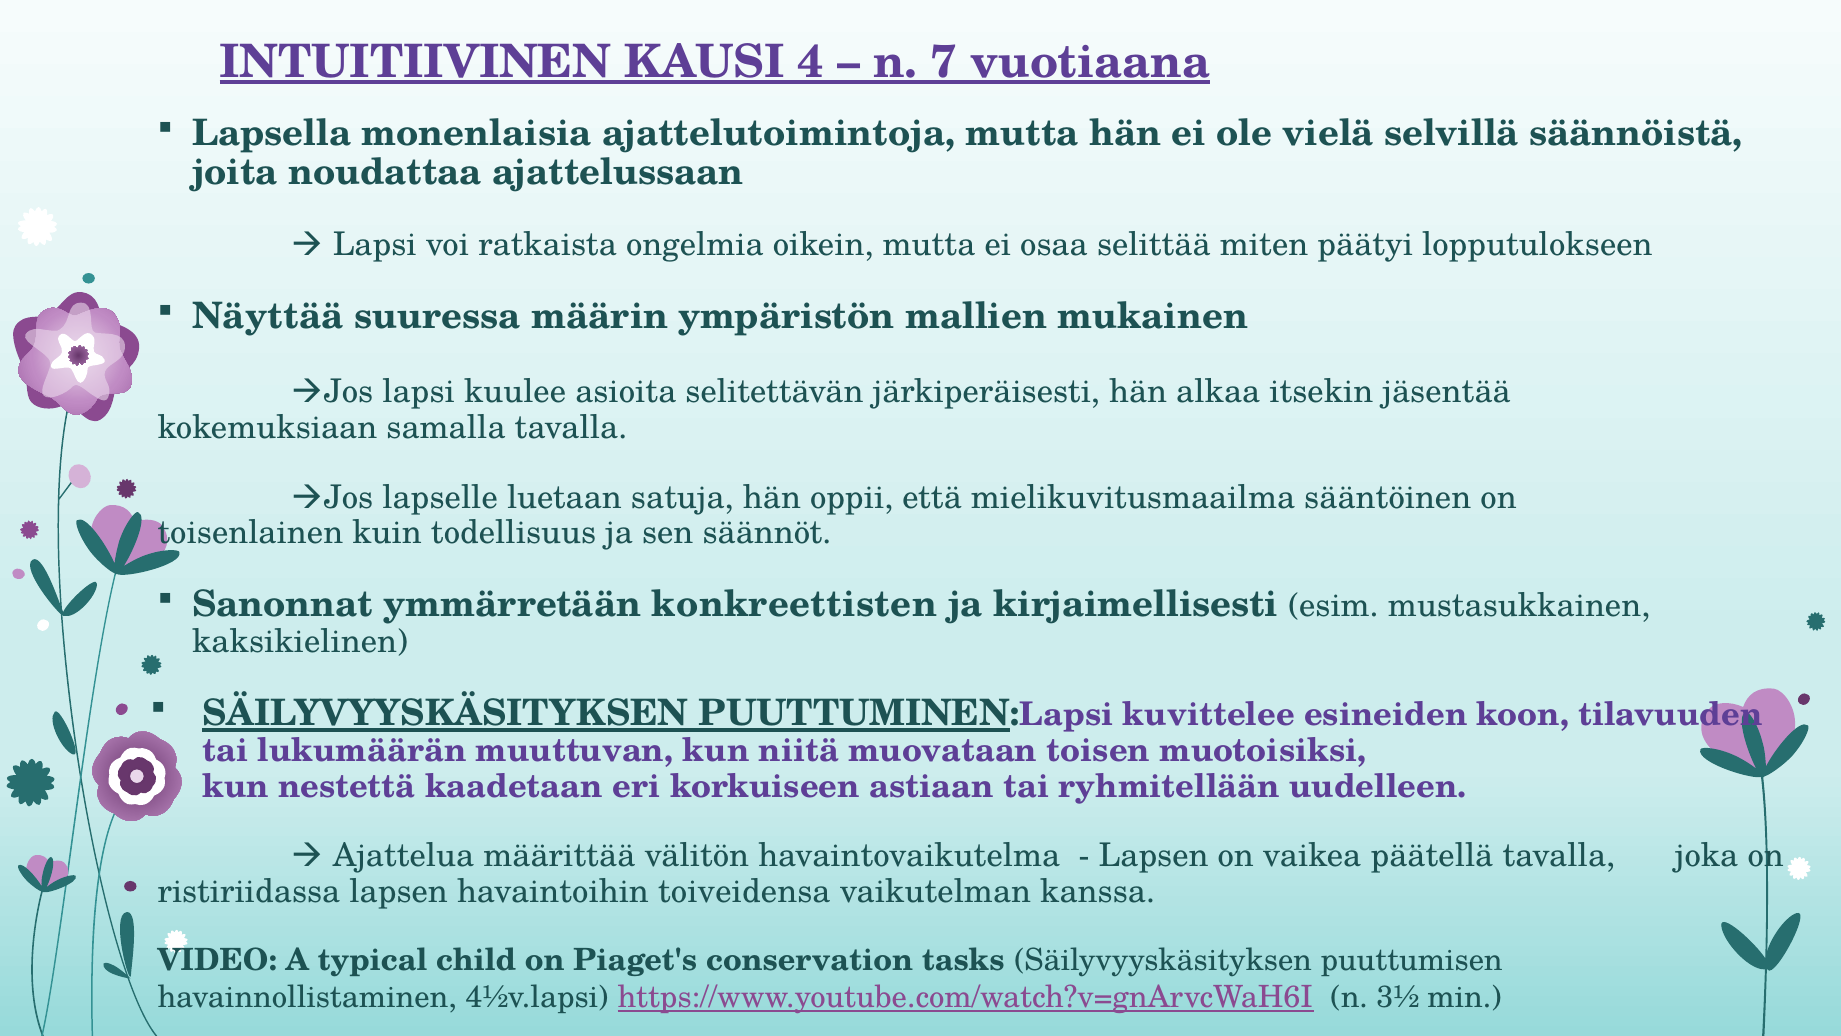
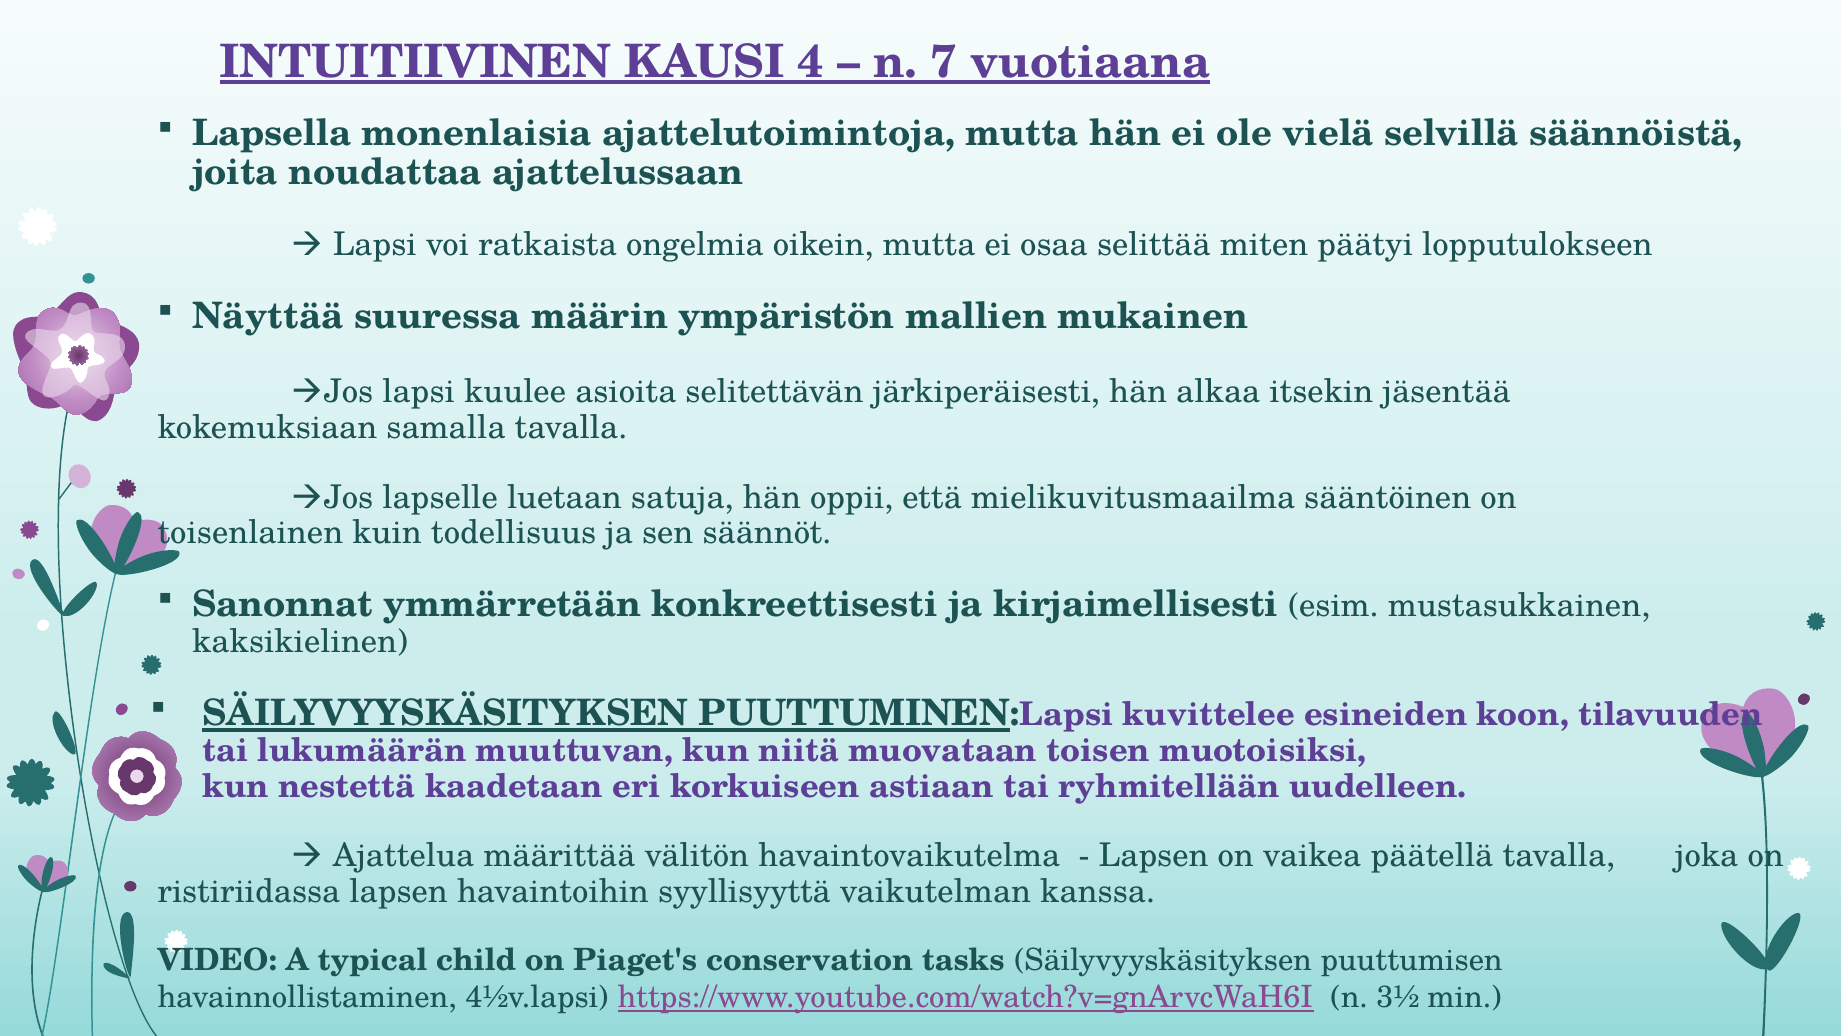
konkreettisten: konkreettisten -> konkreettisesti (795, 604)
toiveidensa: toiveidensa -> syyllisyyttä (745, 891)
